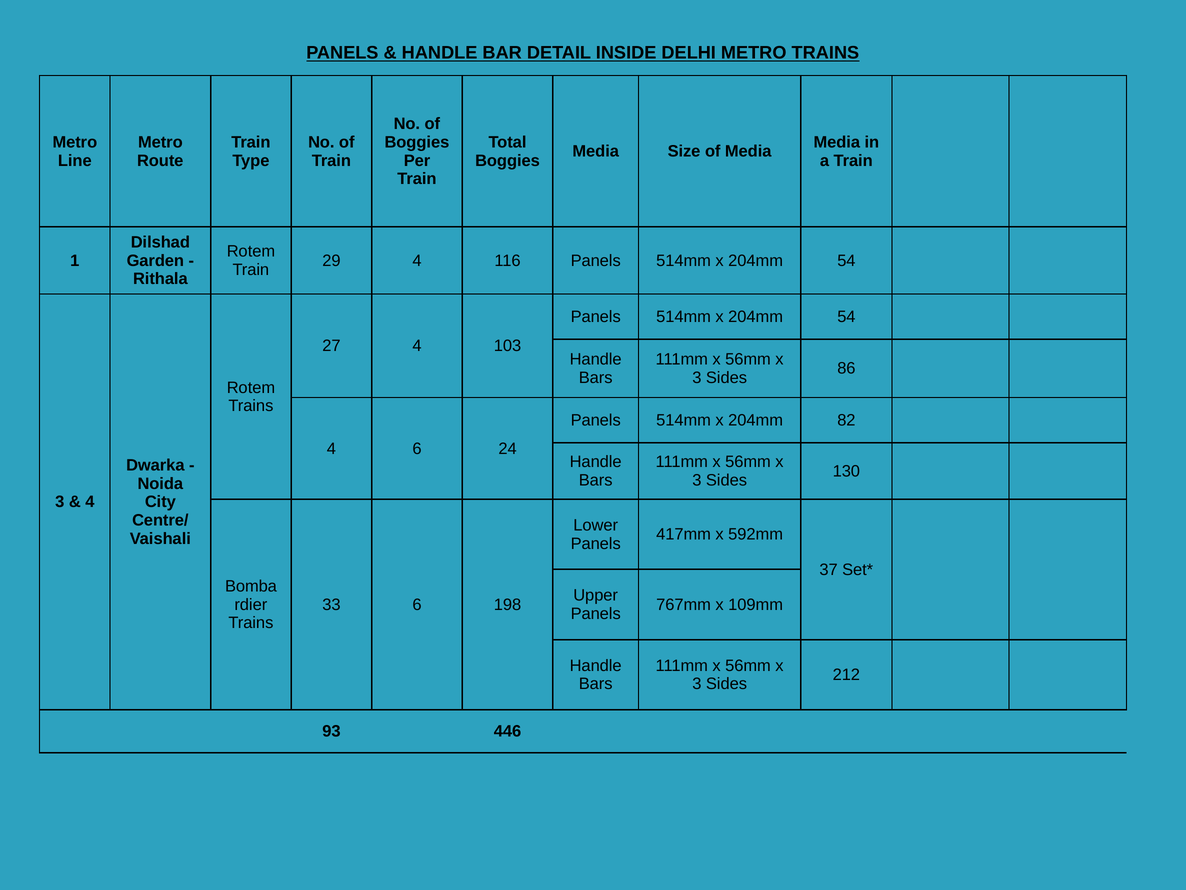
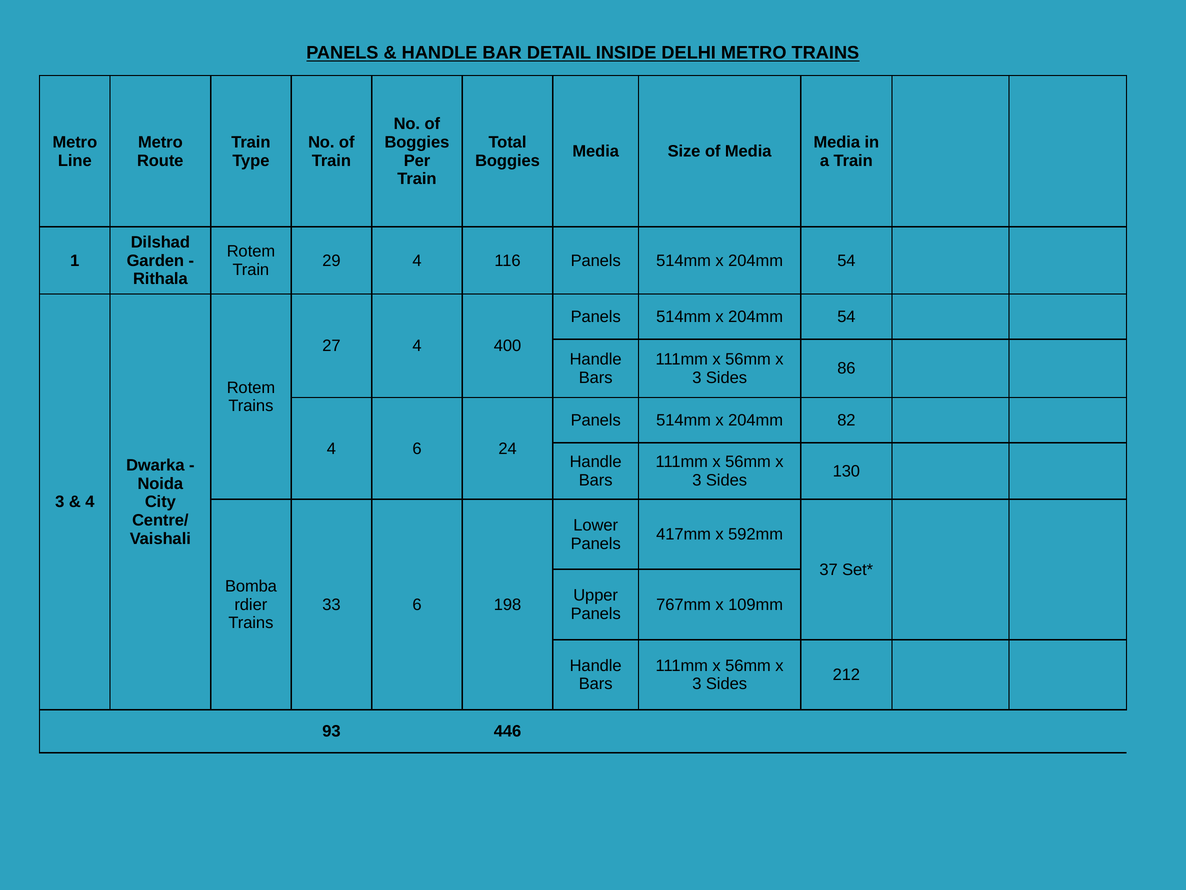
103: 103 -> 400 (508, 346)
